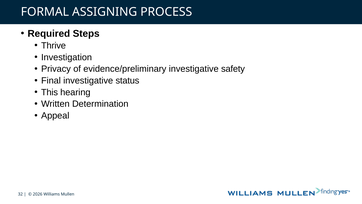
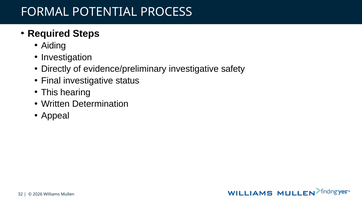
ASSIGNING: ASSIGNING -> POTENTIAL (105, 12)
Thrive: Thrive -> Aiding (54, 46)
Privacy: Privacy -> Directly (56, 69)
